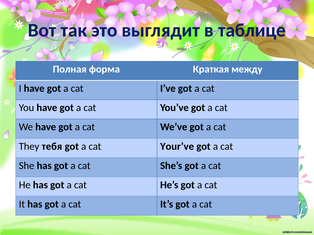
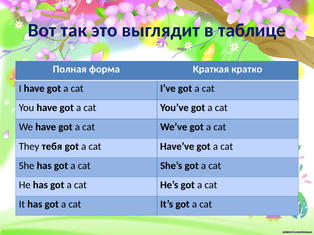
между: между -> кратко (247, 69)
Your’ve: Your’ve -> Have’ve (177, 147)
